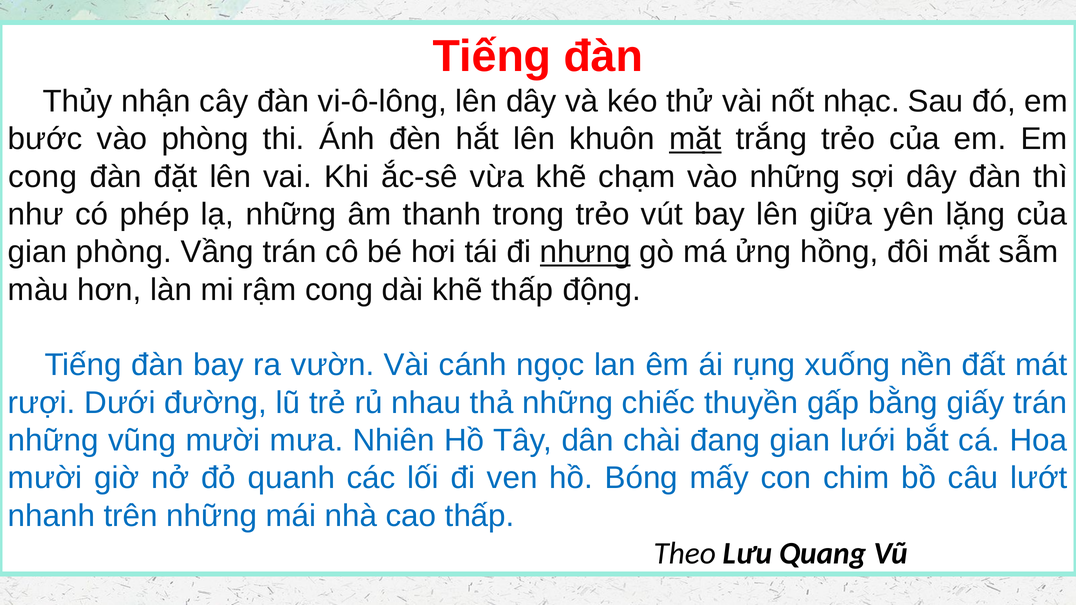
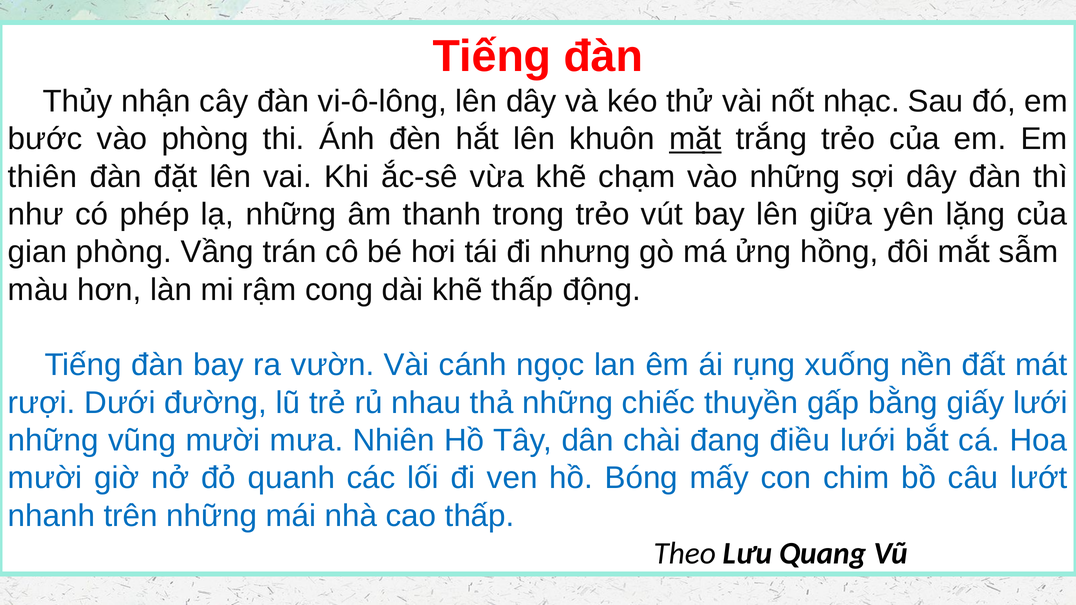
cong: cong -> thiên (43, 177)
nhưng underline: present -> none (585, 252)
giấy trán: trán -> lưới (1040, 403)
đang gian: gian -> điều (800, 441)
